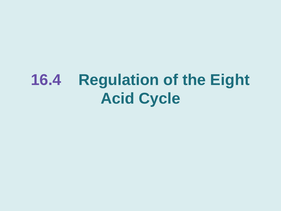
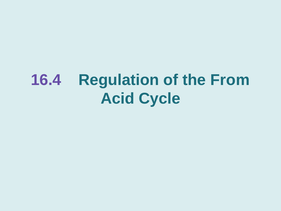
Eight: Eight -> From (230, 80)
